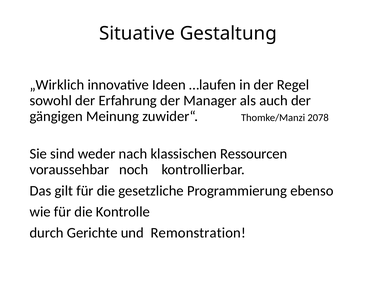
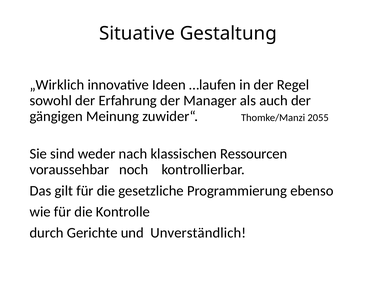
2078: 2078 -> 2055 (318, 118)
Remonstration: Remonstration -> Unverständlich (198, 233)
